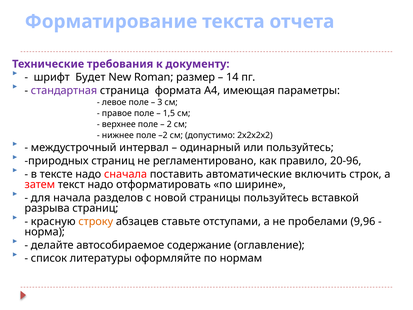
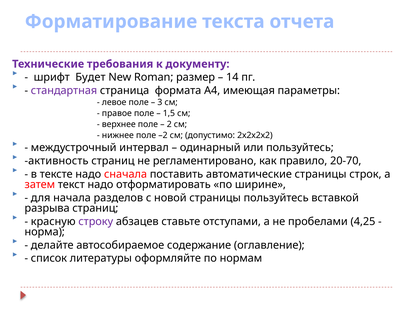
природных: природных -> активность (57, 161)
20-96: 20-96 -> 20-70 (346, 161)
автоматические включить: включить -> страницы (321, 174)
строку colour: orange -> purple (96, 221)
9,96: 9,96 -> 4,25 (363, 221)
